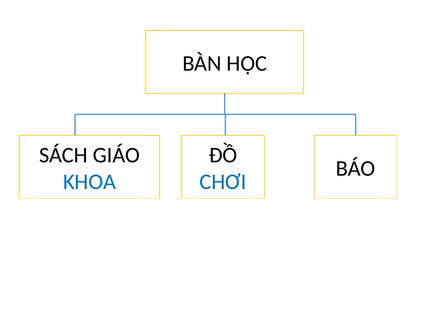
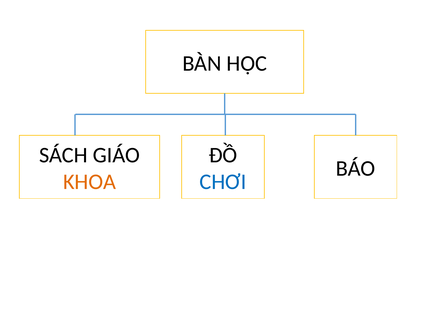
KHOA colour: blue -> orange (90, 182)
